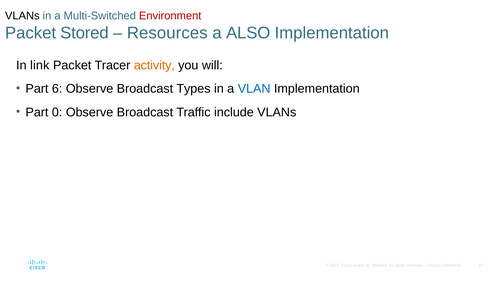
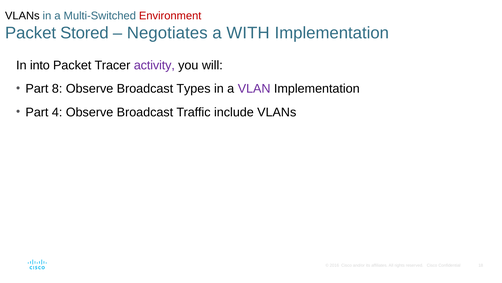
Resources: Resources -> Negotiates (167, 33)
ALSO: ALSO -> WITH (248, 33)
link: link -> into (40, 65)
activity colour: orange -> purple (154, 65)
6: 6 -> 8 (57, 89)
VLAN colour: blue -> purple (254, 89)
0: 0 -> 4 (57, 112)
